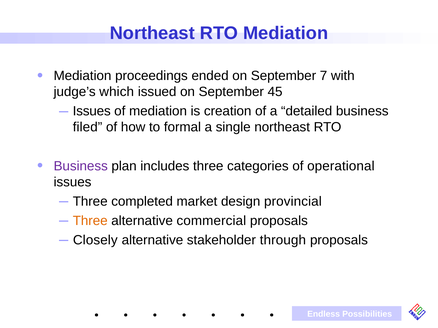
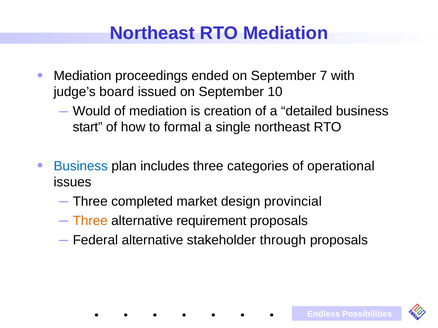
which: which -> board (117, 92)
45: 45 -> 10 (275, 92)
Issues: Issues -> Would (92, 111)
filed: filed -> start (88, 127)
Business colour: purple -> blue (81, 166)
commercial: commercial -> requirement (211, 221)
Closely: Closely -> Federal (95, 240)
